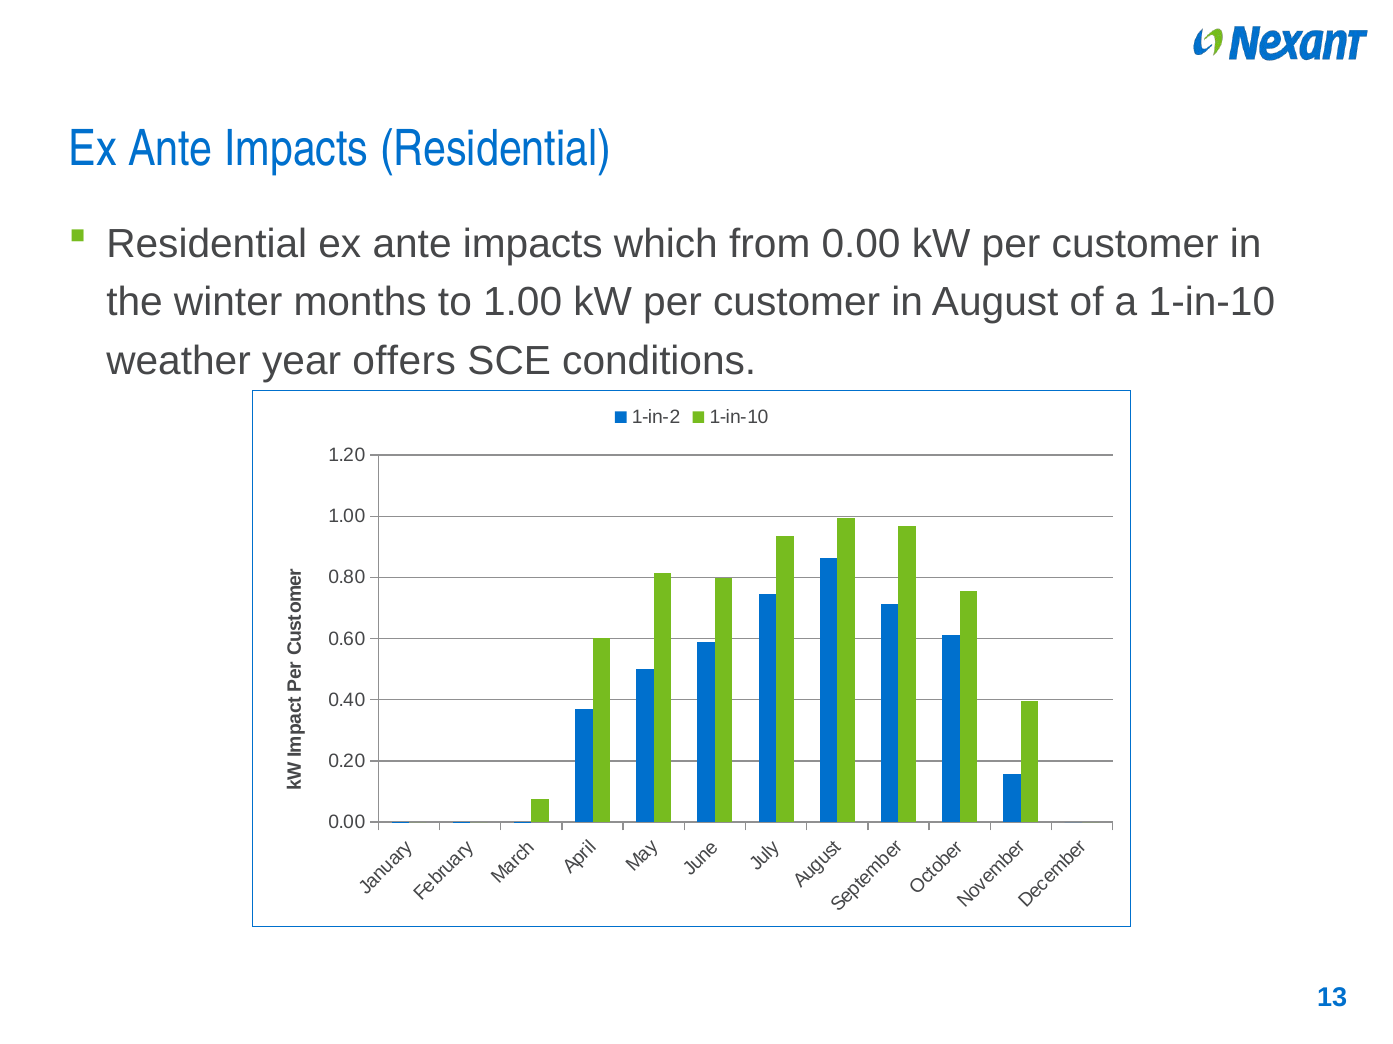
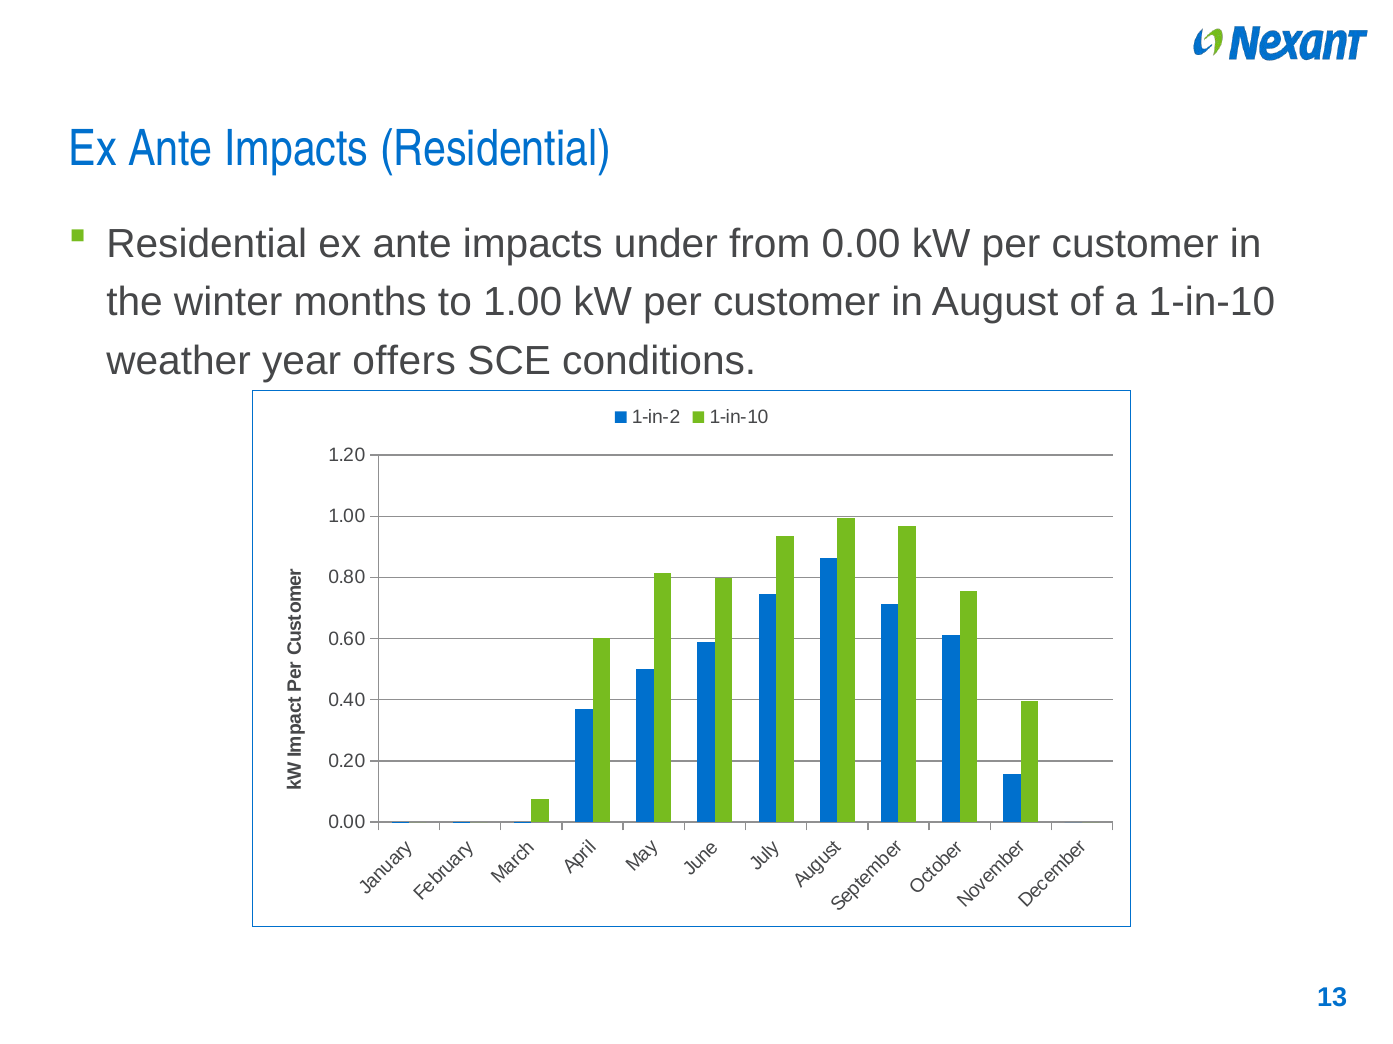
which: which -> under (666, 244)
